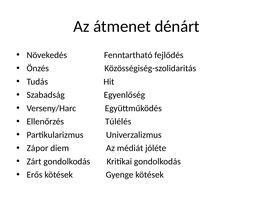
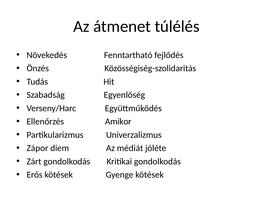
dénárt: dénárt -> túlélés (177, 26)
Túlélés: Túlélés -> Amikor (118, 122)
